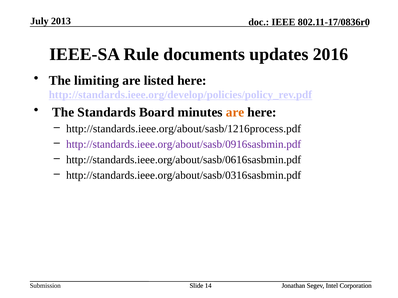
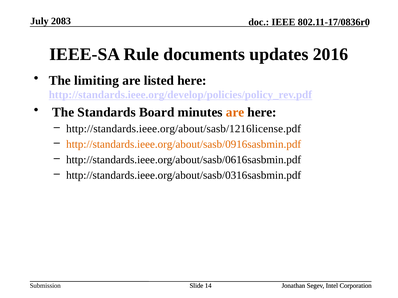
2013: 2013 -> 2083 (61, 21)
http://standards.ieee.org/about/sasb/1216process.pdf: http://standards.ieee.org/about/sasb/1216process.pdf -> http://standards.ieee.org/about/sasb/1216license.pdf (184, 129)
http://standards.ieee.org/about/sasb/0916sasbmin.pdf colour: purple -> orange (184, 145)
